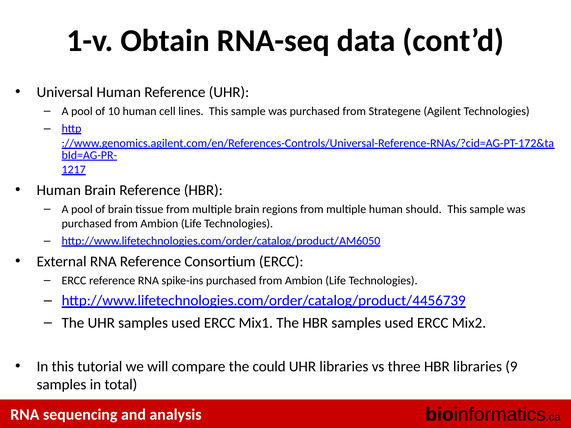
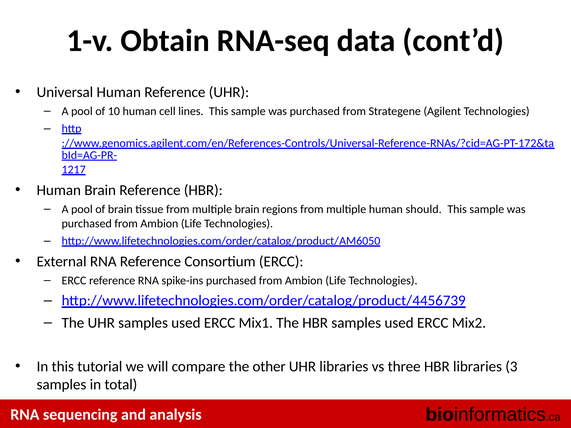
could: could -> other (269, 367)
9: 9 -> 3 (511, 367)
